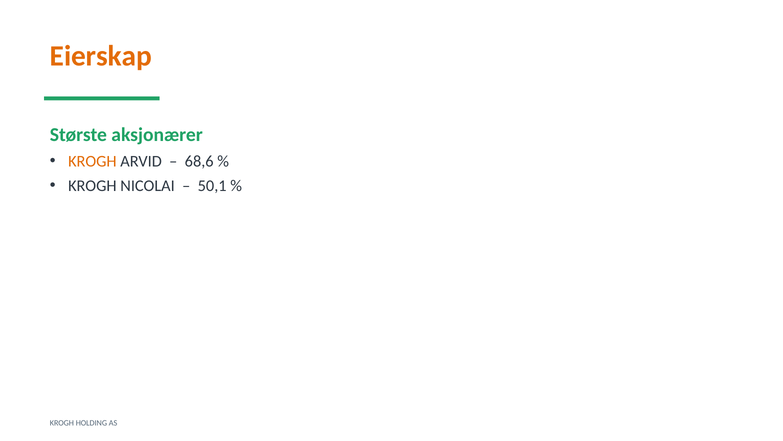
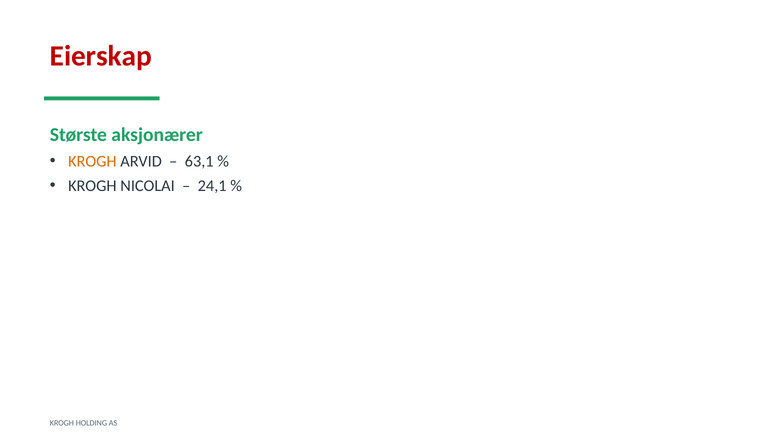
Eierskap colour: orange -> red (101, 56)
68,6: 68,6 -> 63,1 (199, 161)
50,1: 50,1 -> 24,1 (212, 185)
